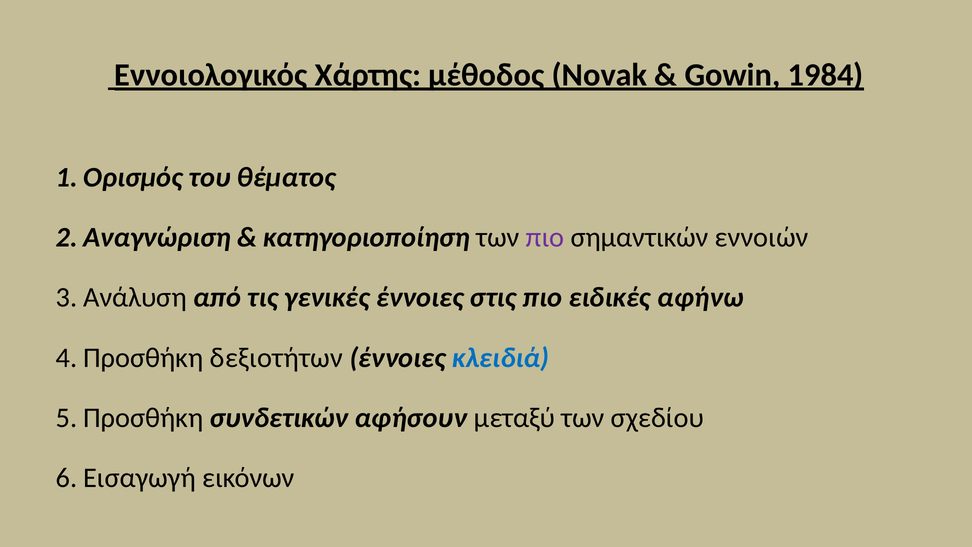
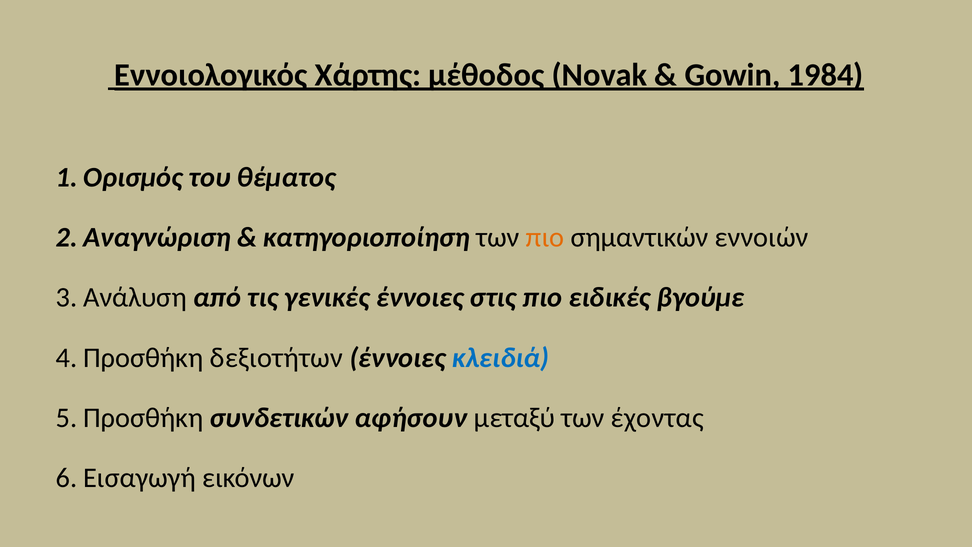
πιο colour: purple -> orange (545, 237)
αφήνω: αφήνω -> βγούμε (701, 297)
σχεδίου: σχεδίου -> έχοντας (657, 418)
